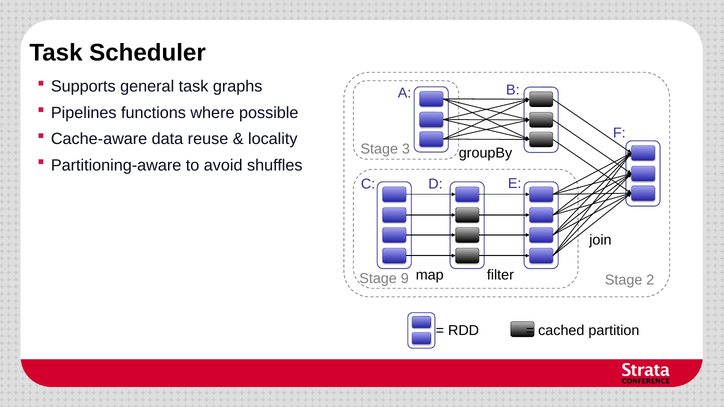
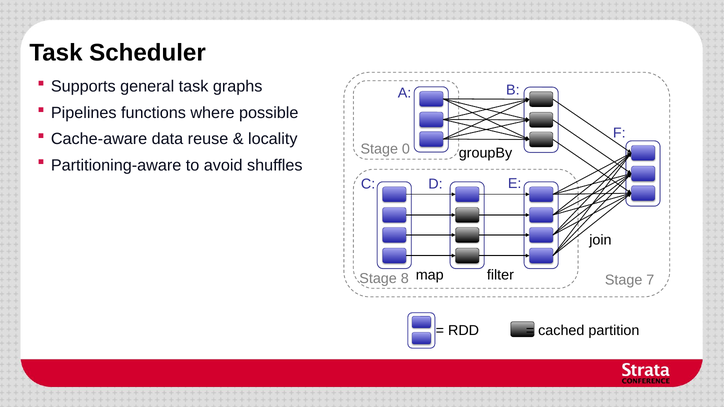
3: 3 -> 0 (406, 149)
9: 9 -> 8 (405, 279)
2: 2 -> 7 (650, 280)
